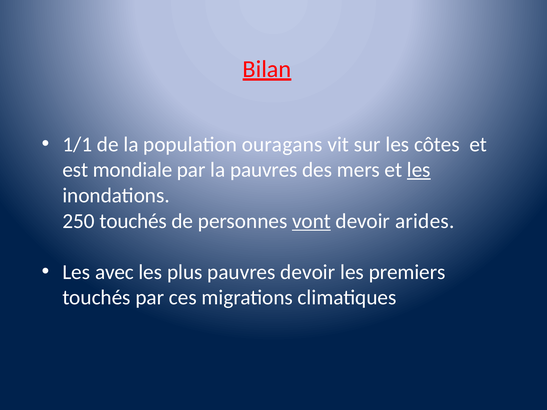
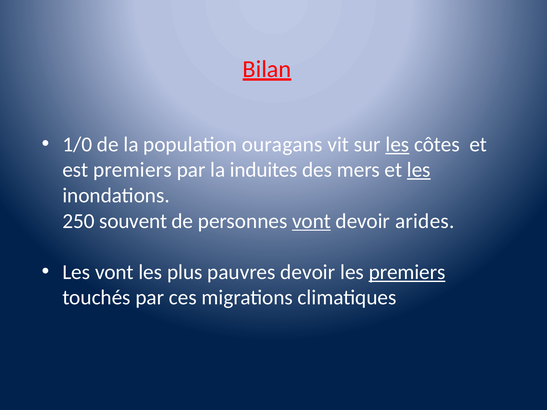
1/1: 1/1 -> 1/0 (77, 145)
les underline: none -> present (397, 145)
est mondiale: mondiale -> premiers (132, 170)
la pauvres: pauvres -> induites (264, 170)
250 touchés: touchés -> souvent (133, 221)
Les avec: avec -> vont (114, 272)
premiers underline: none -> present (407, 272)
